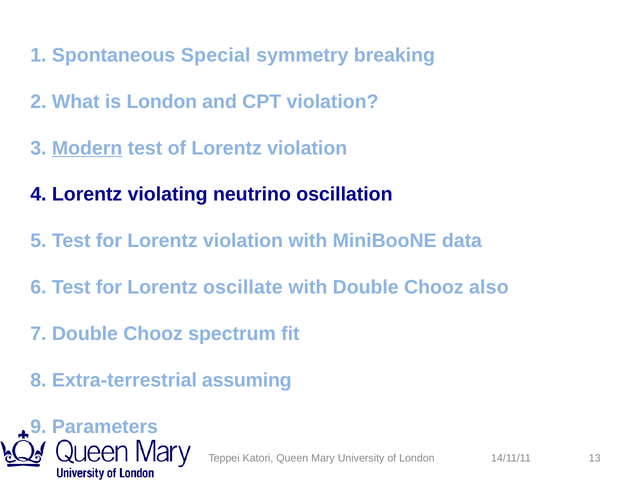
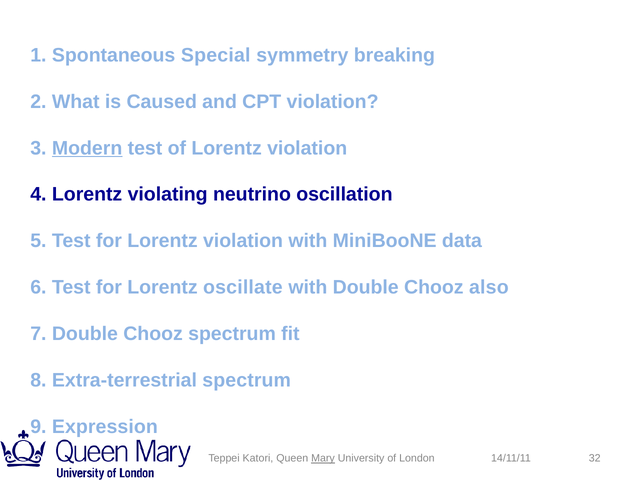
is London: London -> Caused (162, 101)
Extra-terrestrial assuming: assuming -> spectrum (247, 380)
Parameters: Parameters -> Expression (105, 426)
Mary underline: none -> present (323, 458)
13: 13 -> 32 (595, 458)
